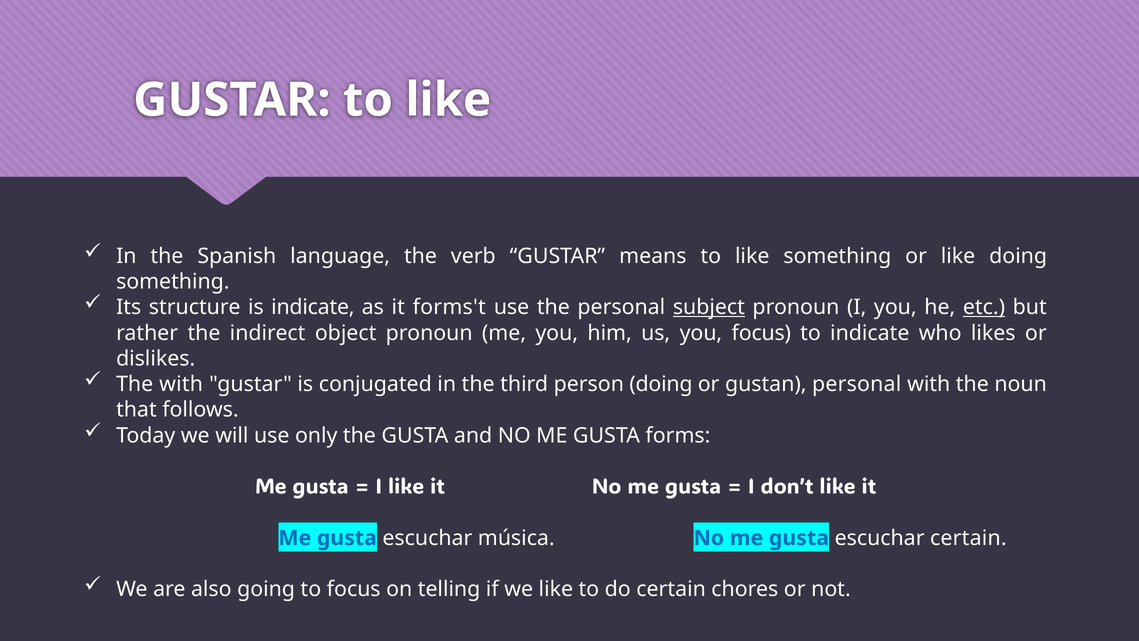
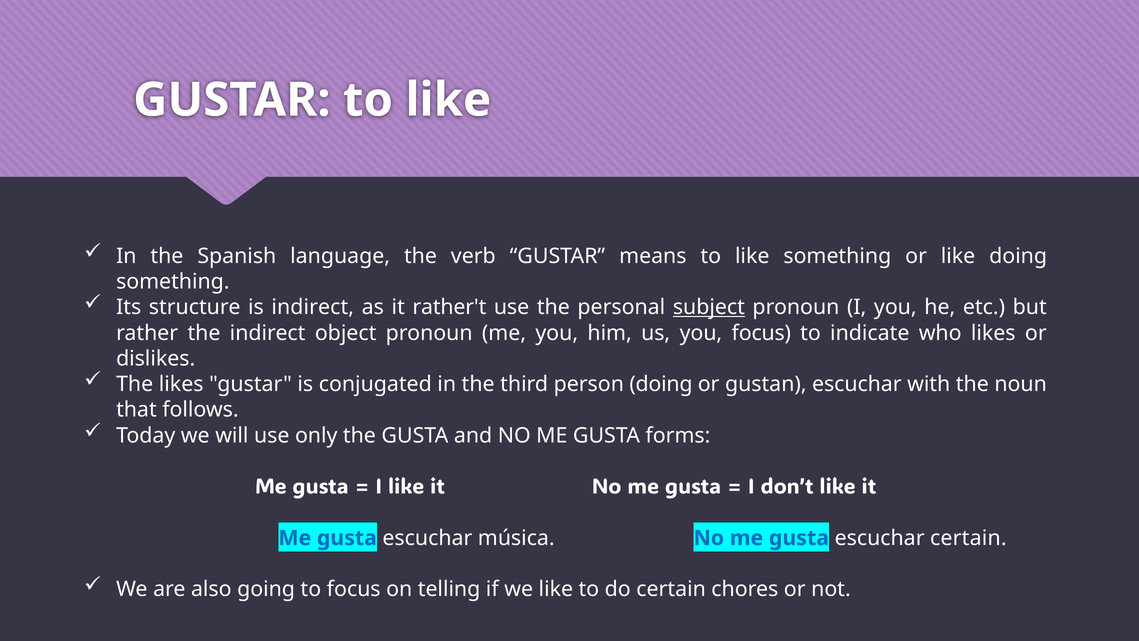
is indicate: indicate -> indirect (313, 307)
forms't: forms't -> rather't (449, 307)
etc underline: present -> none (984, 307)
The with: with -> likes (181, 384)
gustan personal: personal -> escuchar (857, 384)
